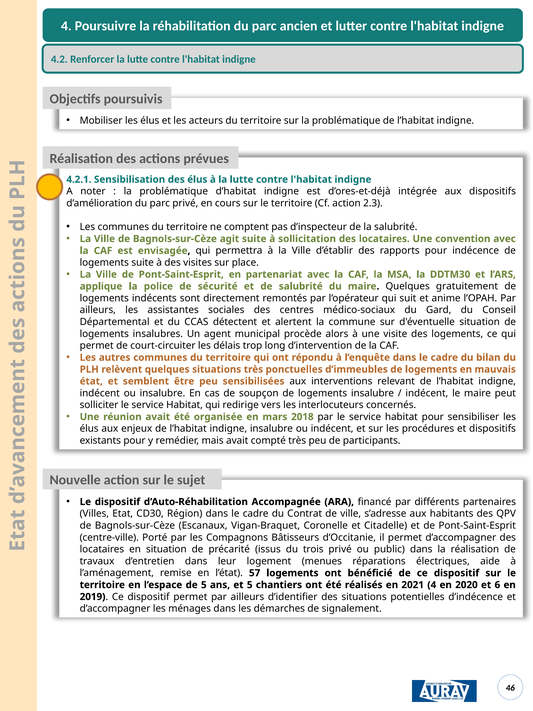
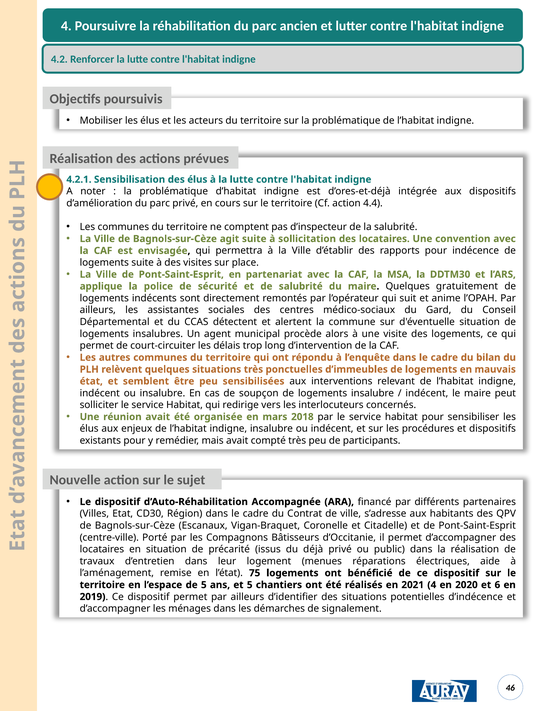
2.3: 2.3 -> 4.4 (373, 203)
trois: trois -> déjà (313, 549)
57: 57 -> 75 (255, 573)
